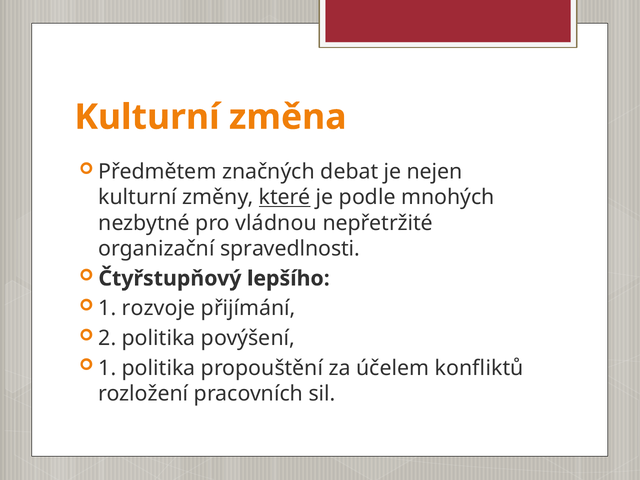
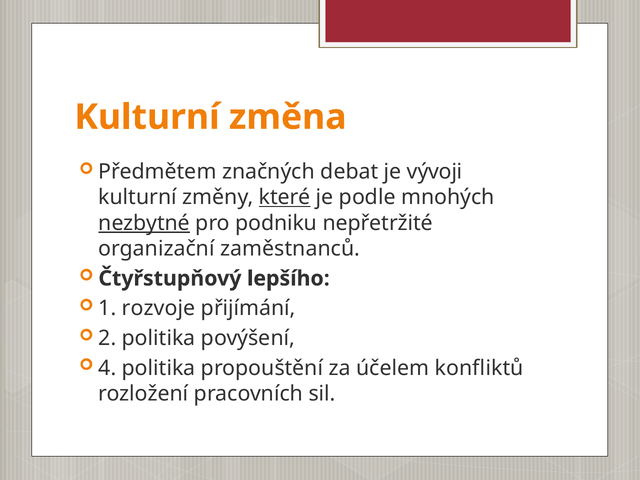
nejen: nejen -> vývoji (435, 172)
nezbytné underline: none -> present (144, 223)
vládnou: vládnou -> podniku (276, 223)
spravedlnosti: spravedlnosti -> zaměstnanců (290, 249)
1: 1 -> 4 (107, 368)
